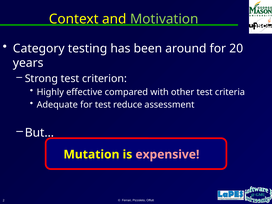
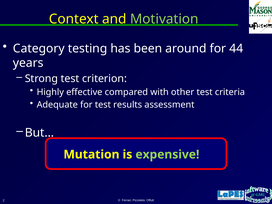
20: 20 -> 44 (236, 48)
reduce: reduce -> results (128, 105)
expensive colour: pink -> light green (167, 154)
